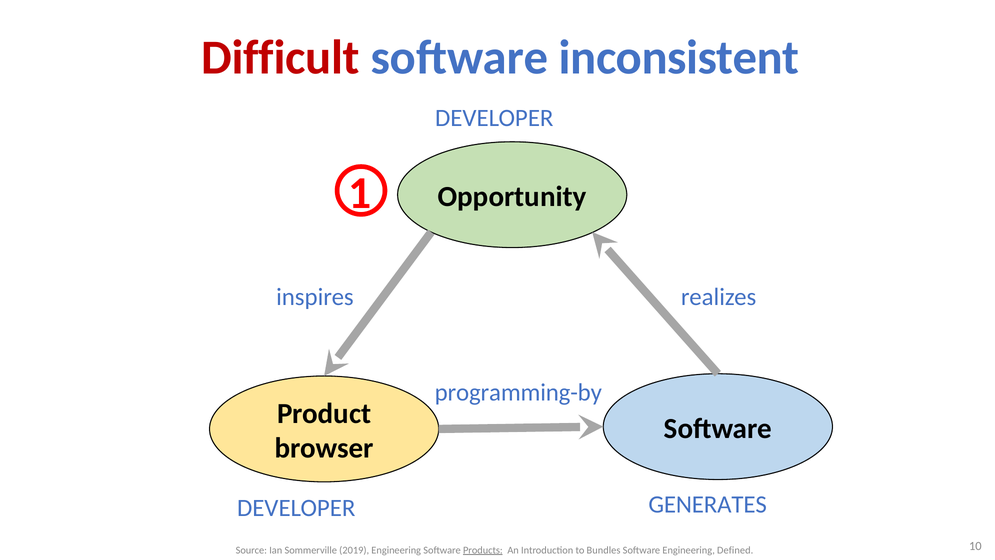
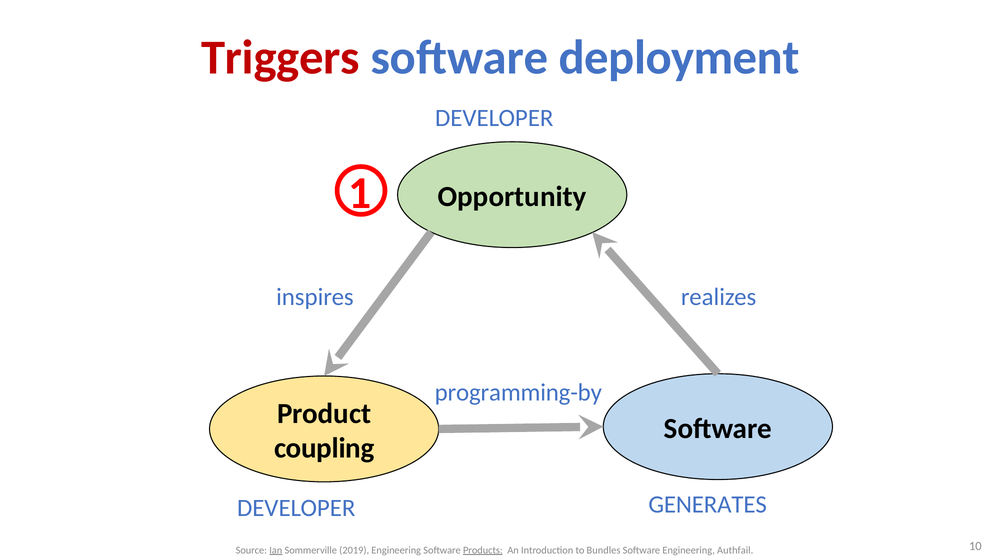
Difficult: Difficult -> Triggers (280, 58)
inconsistent: inconsistent -> deployment (679, 58)
browser: browser -> coupling (324, 448)
Ian underline: none -> present (276, 550)
Defined: Defined -> Authfail (735, 550)
